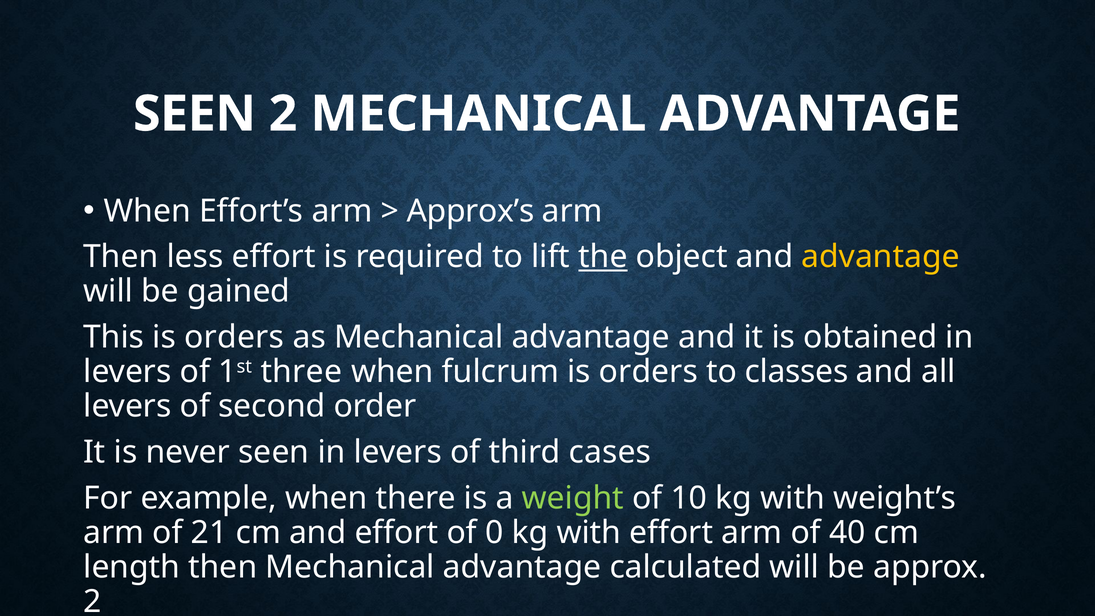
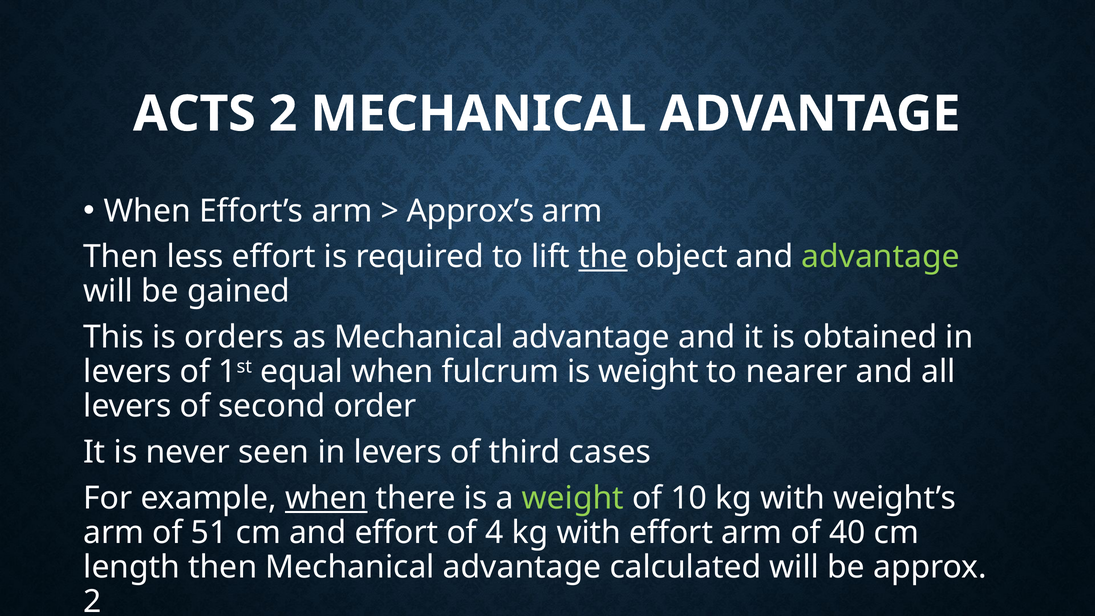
SEEN: SEEN -> ACTS (194, 114)
advantage colour: yellow -> light green (881, 257)
three: three -> equal (302, 372)
fulcrum is orders: orders -> weight (649, 372)
classes: classes -> nearer (796, 372)
when underline: none -> present (326, 498)
21: 21 -> 51 (209, 533)
0: 0 -> 4 (494, 533)
